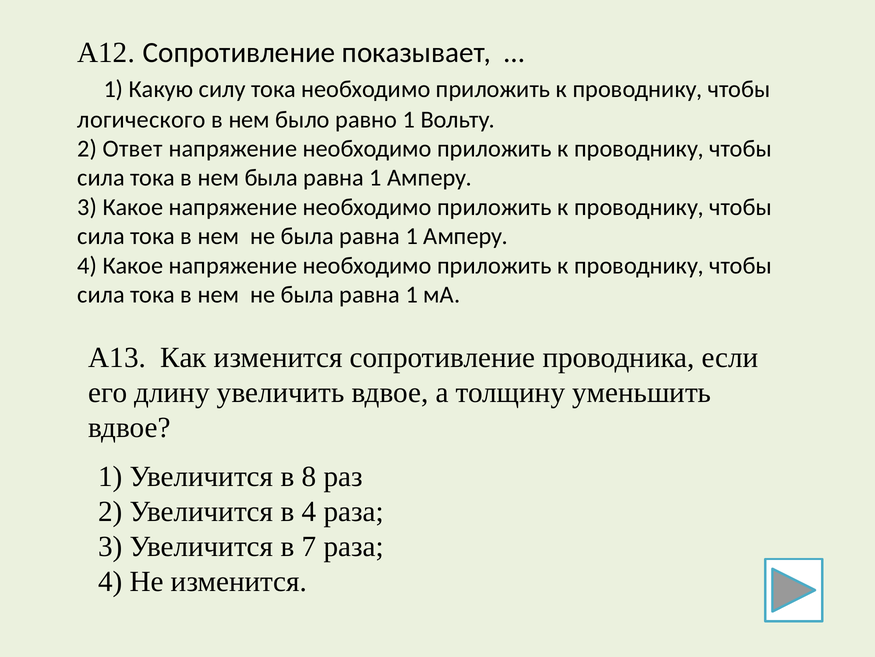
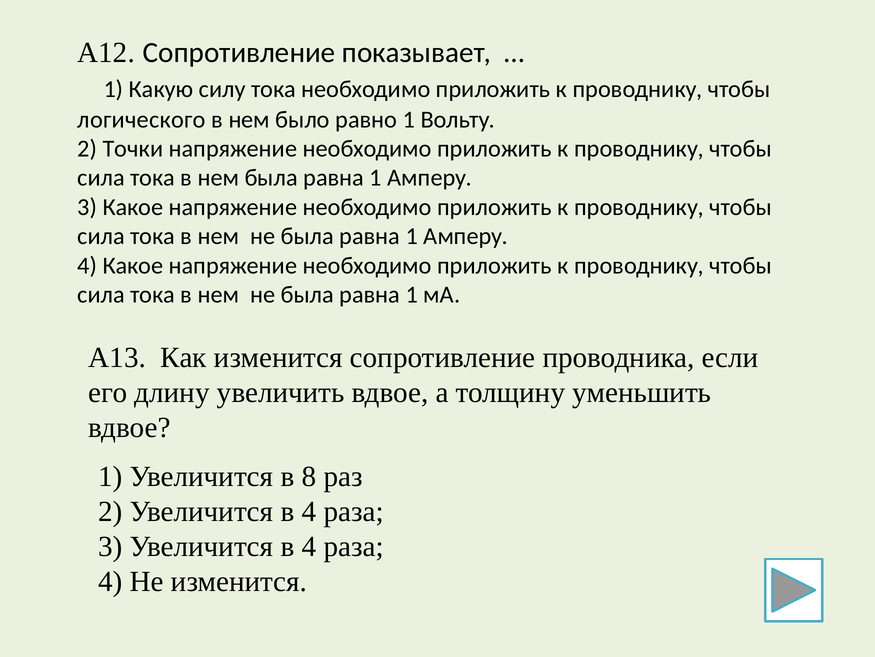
Ответ: Ответ -> Точки (133, 149)
3 Увеличится в 7: 7 -> 4 (309, 546)
